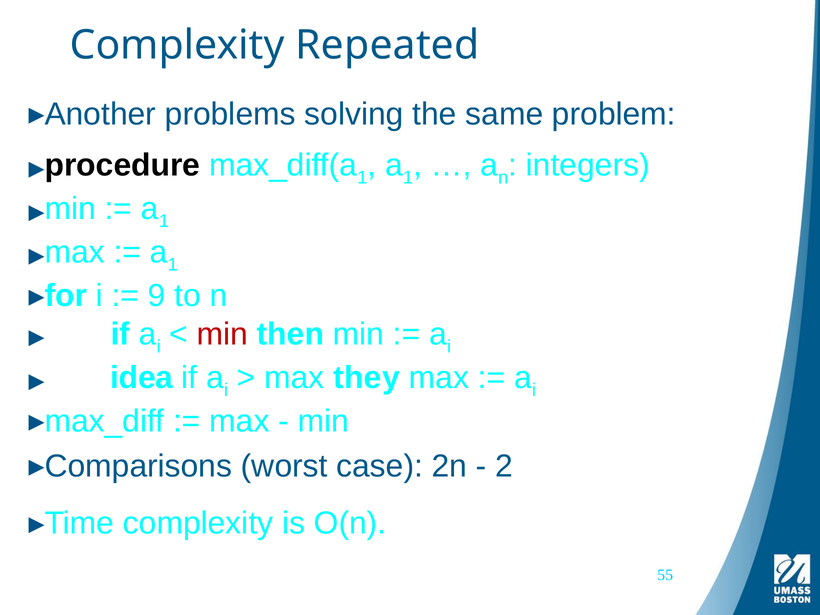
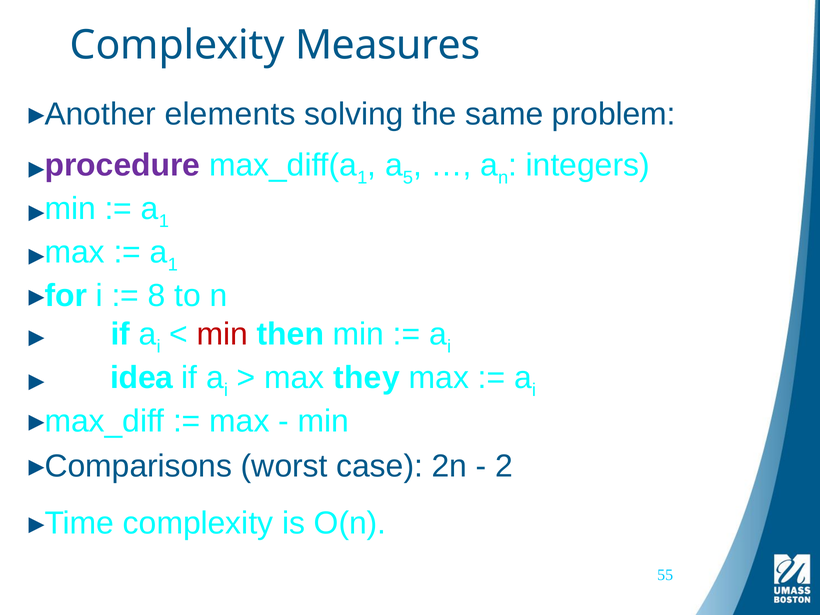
Repeated: Repeated -> Measures (388, 45)
problems: problems -> elements (230, 114)
procedure colour: black -> purple (122, 165)
1: 1 -> 5 (408, 178)
9: 9 -> 8 (157, 296)
